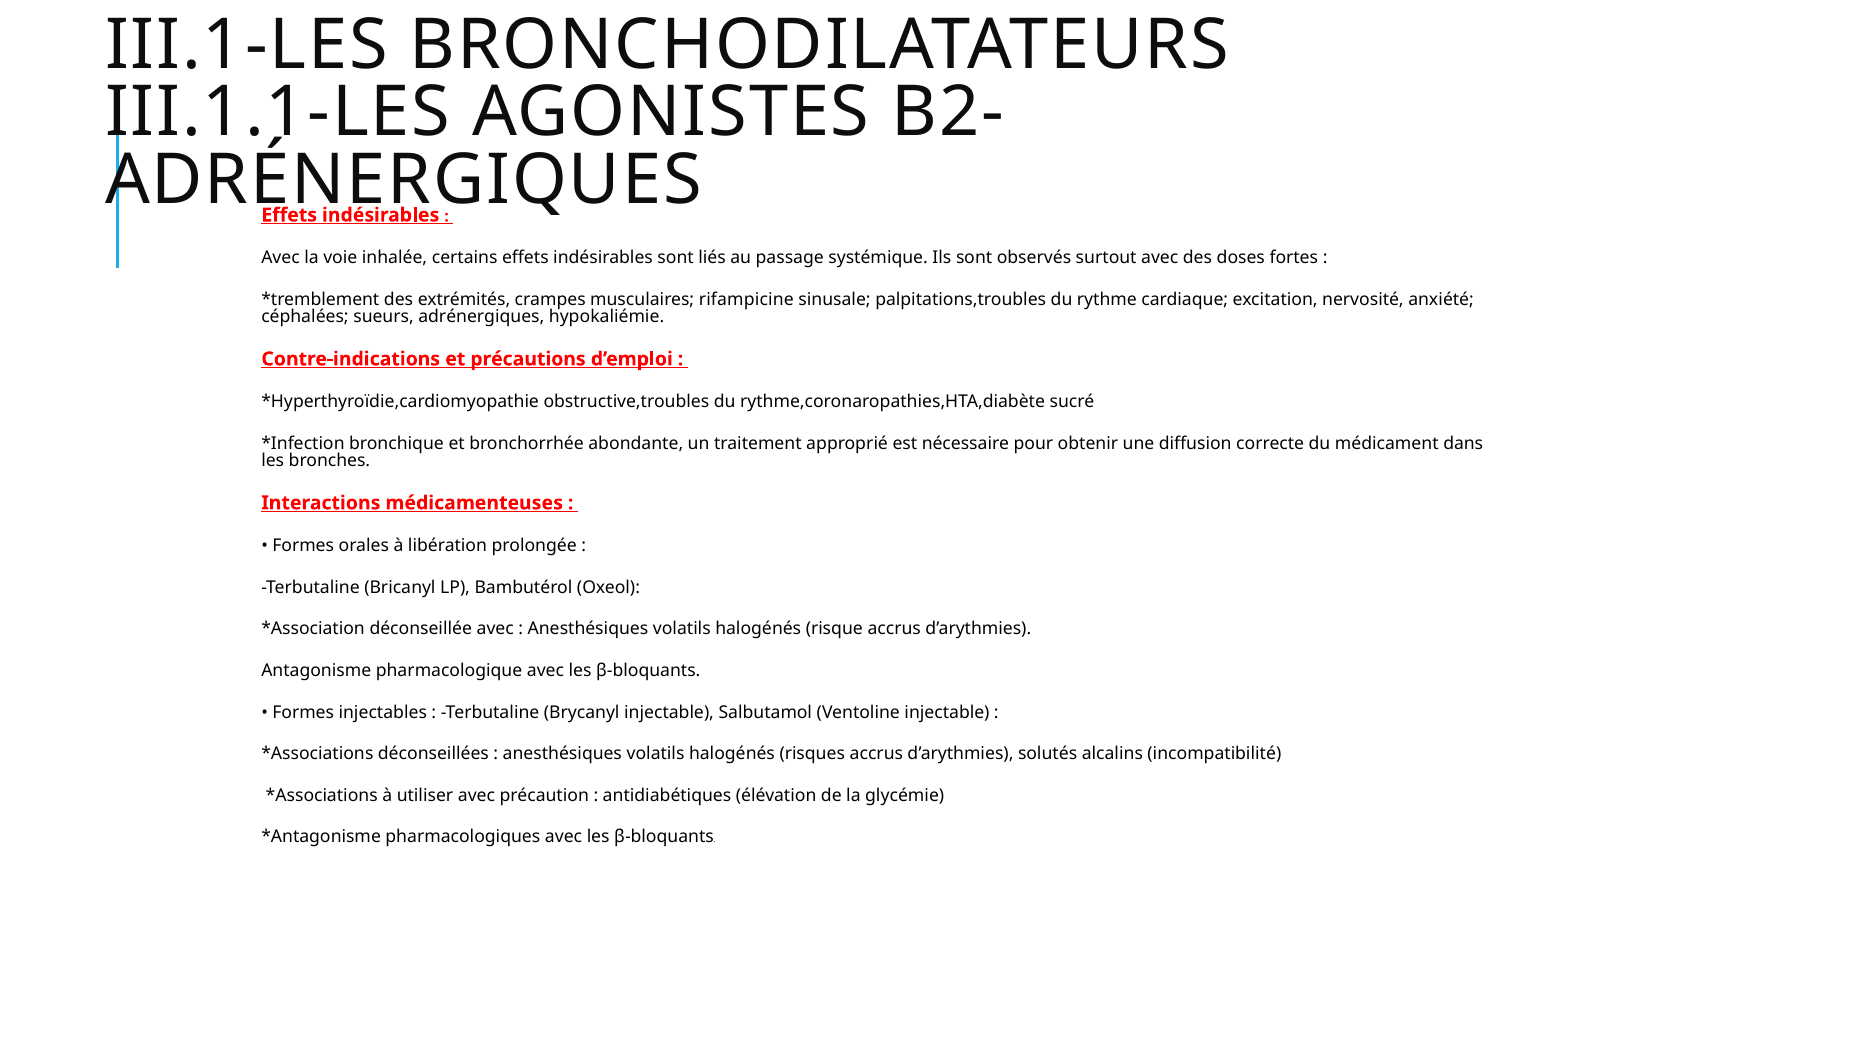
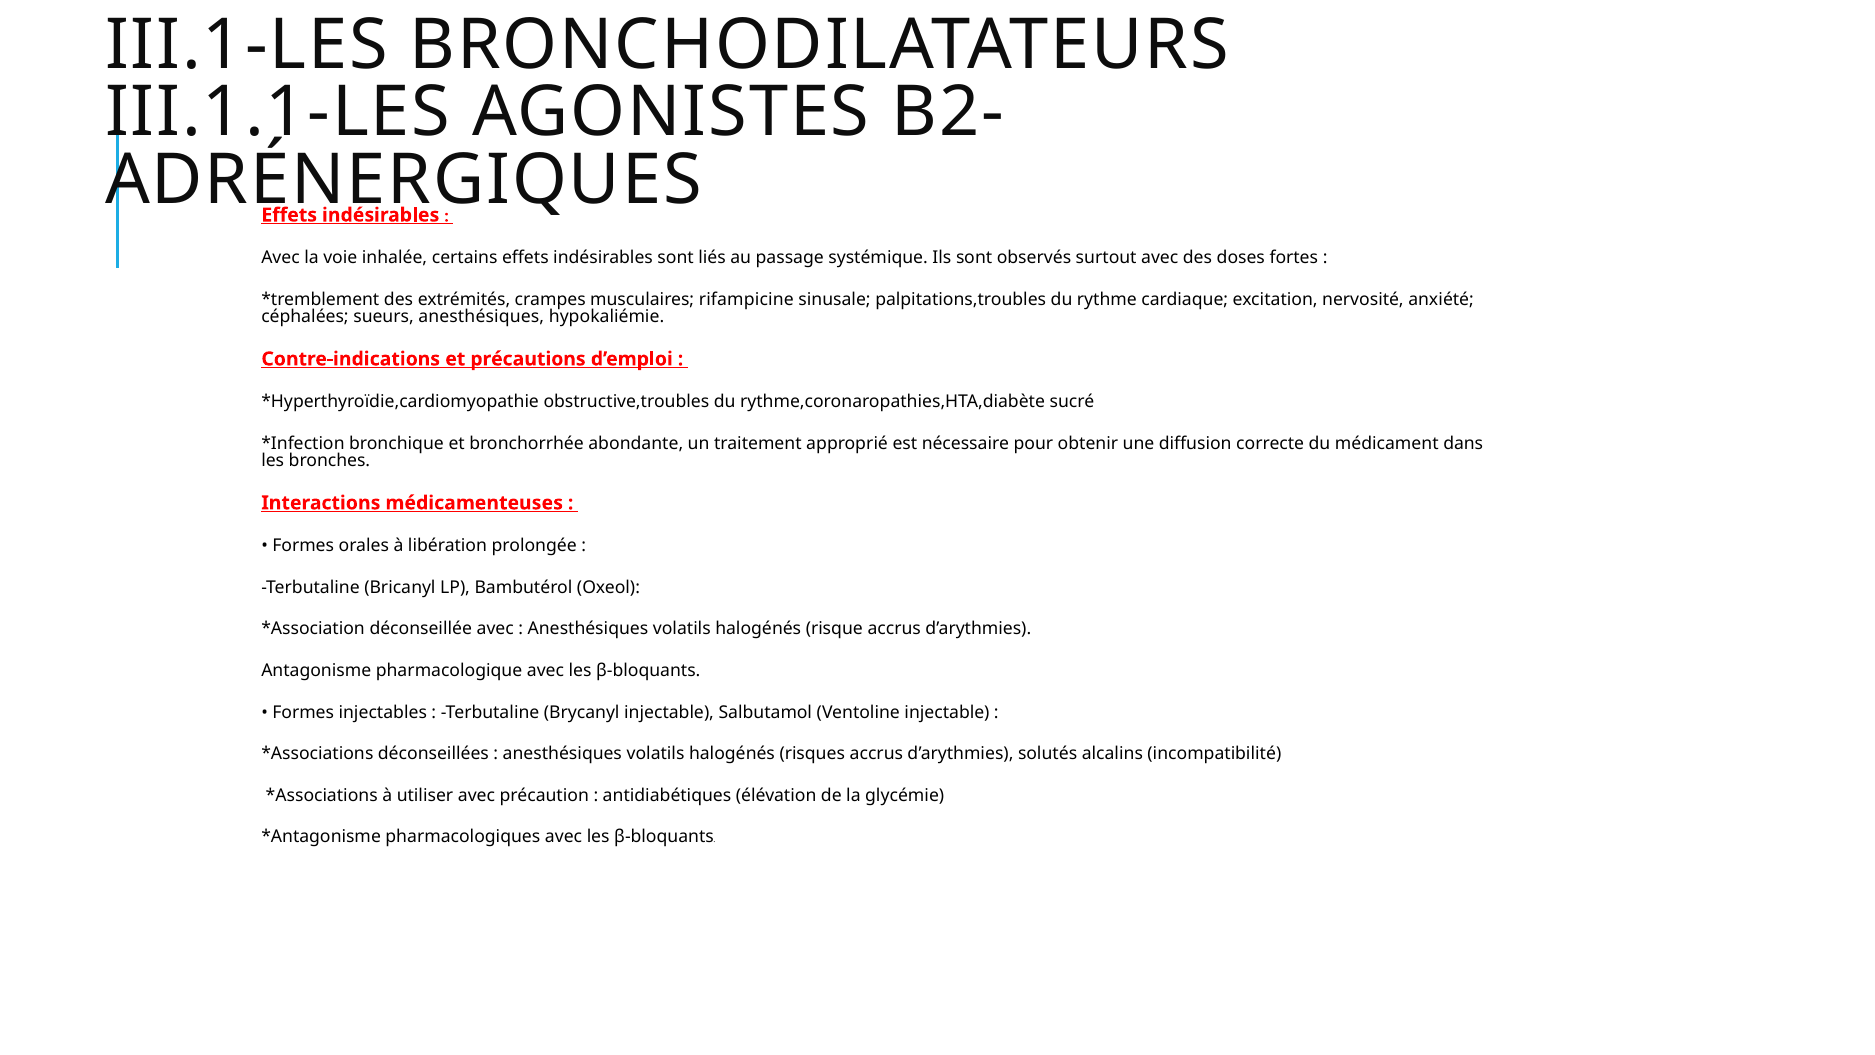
sueurs adrénergiques: adrénergiques -> anesthésiques (481, 316)
